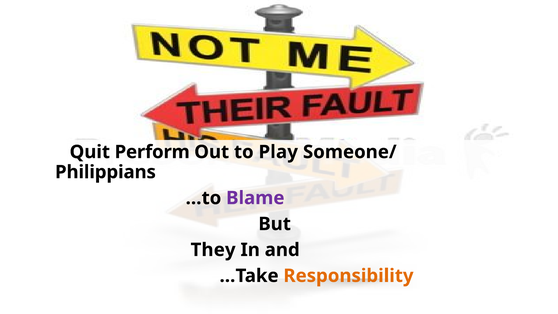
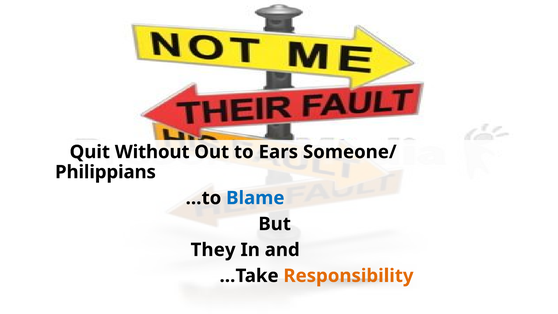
Perform: Perform -> Without (152, 152)
Play: Play -> Ears (278, 152)
Blame colour: purple -> blue (255, 198)
